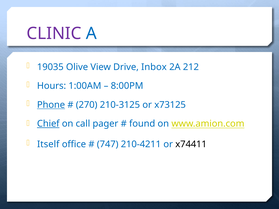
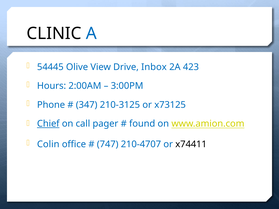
CLINIC colour: purple -> black (54, 33)
19035: 19035 -> 54445 (50, 67)
212: 212 -> 423 (191, 67)
1:00AM: 1:00AM -> 2:00AM (85, 86)
8:00PM: 8:00PM -> 3:00PM (127, 86)
Phone underline: present -> none (51, 105)
270: 270 -> 347 (87, 105)
Itself: Itself -> Colin (48, 144)
210-4211: 210-4211 -> 210-4707 (141, 144)
